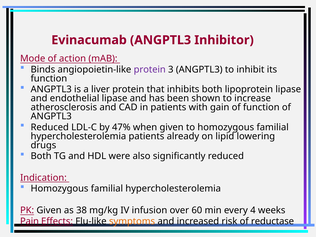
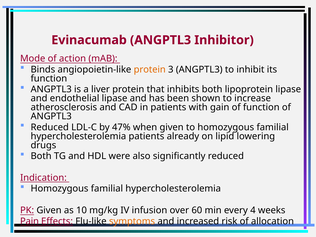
protein colour: purple -> orange (150, 70)
38: 38 -> 10 (82, 210)
reductase: reductase -> allocation (272, 221)
